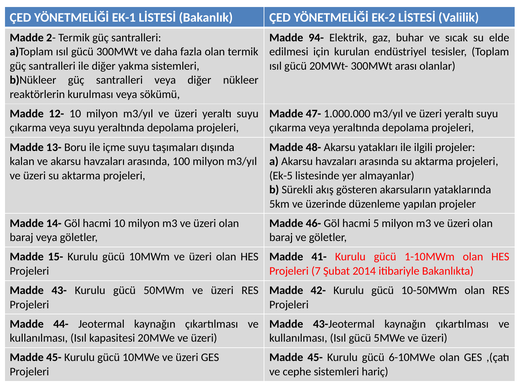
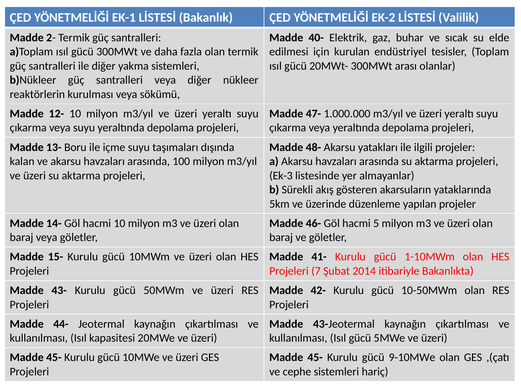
94-: 94- -> 40- (316, 38)
Ek-5: Ek-5 -> Ek-3 (281, 175)
6-10MWe: 6-10MWe -> 9-10MWe (412, 357)
